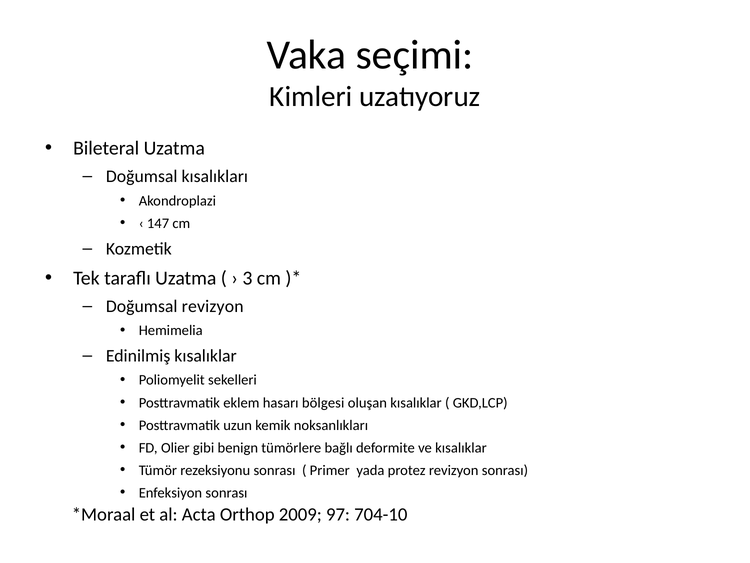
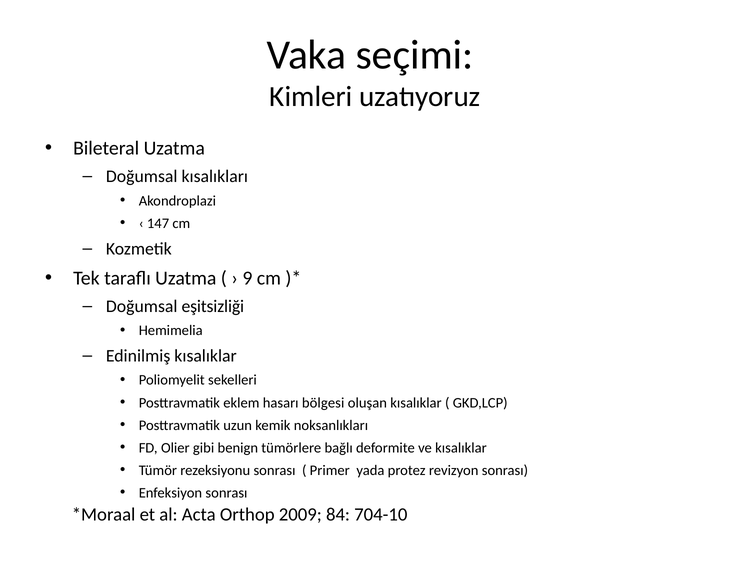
3: 3 -> 9 (247, 278)
Doğumsal revizyon: revizyon -> eşitsizliği (213, 306)
97: 97 -> 84 (338, 514)
